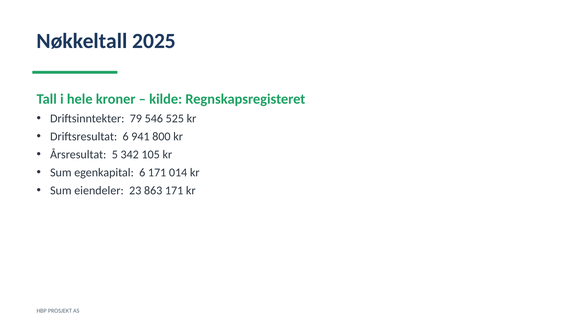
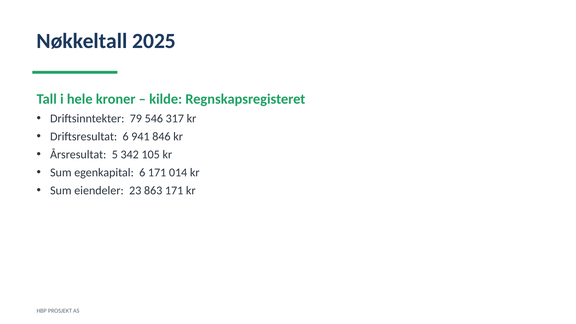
525: 525 -> 317 (175, 118)
800: 800 -> 846 (161, 136)
